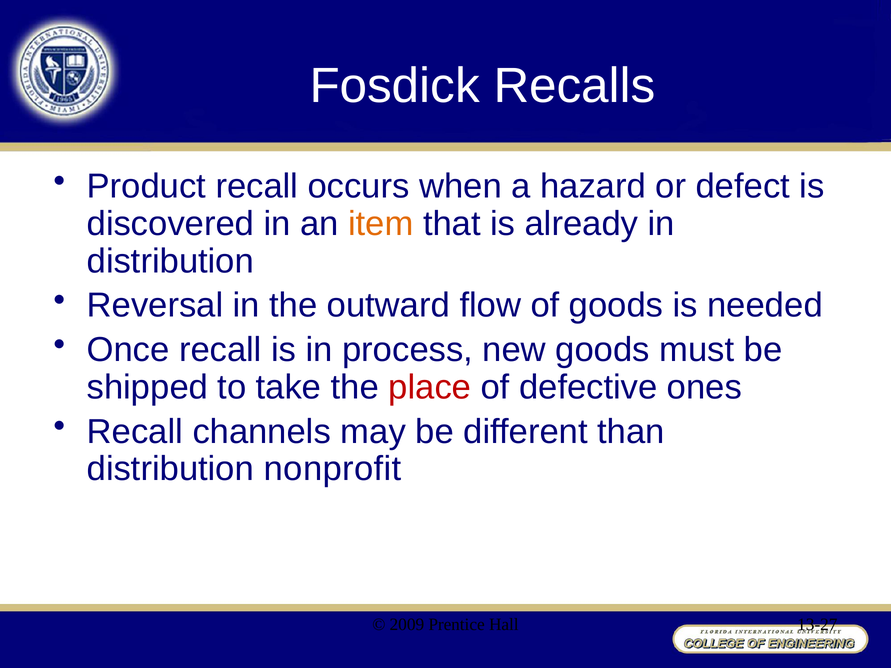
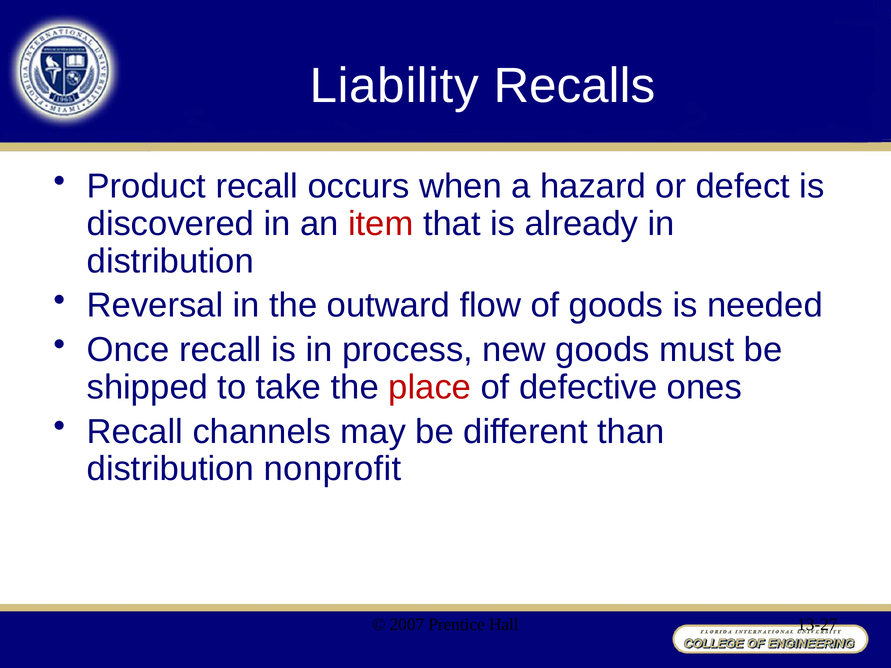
Fosdick: Fosdick -> Liability (394, 86)
item colour: orange -> red (381, 224)
2009: 2009 -> 2007 (407, 625)
